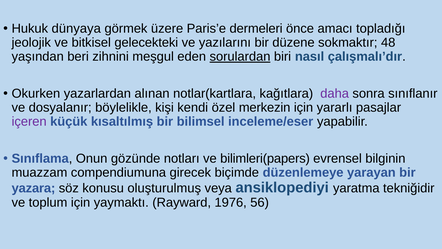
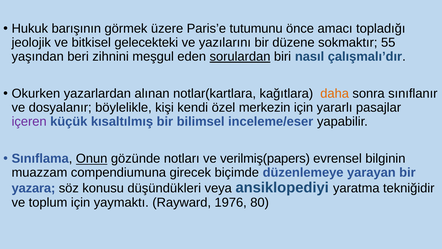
dünyaya: dünyaya -> barışının (76, 29)
dermeleri: dermeleri -> tutumunu (256, 29)
48: 48 -> 55 (388, 43)
daha colour: purple -> orange (335, 94)
Onun underline: none -> present (92, 158)
bilimleri(papers: bilimleri(papers -> verilmiş(papers (265, 158)
oluşturulmuş: oluşturulmuş -> düşündükleri (164, 188)
56: 56 -> 80 (260, 202)
